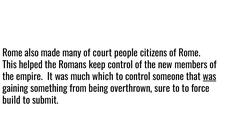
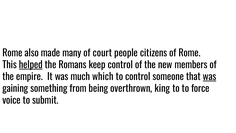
helped underline: none -> present (31, 65)
sure: sure -> king (162, 88)
build: build -> voice (11, 100)
